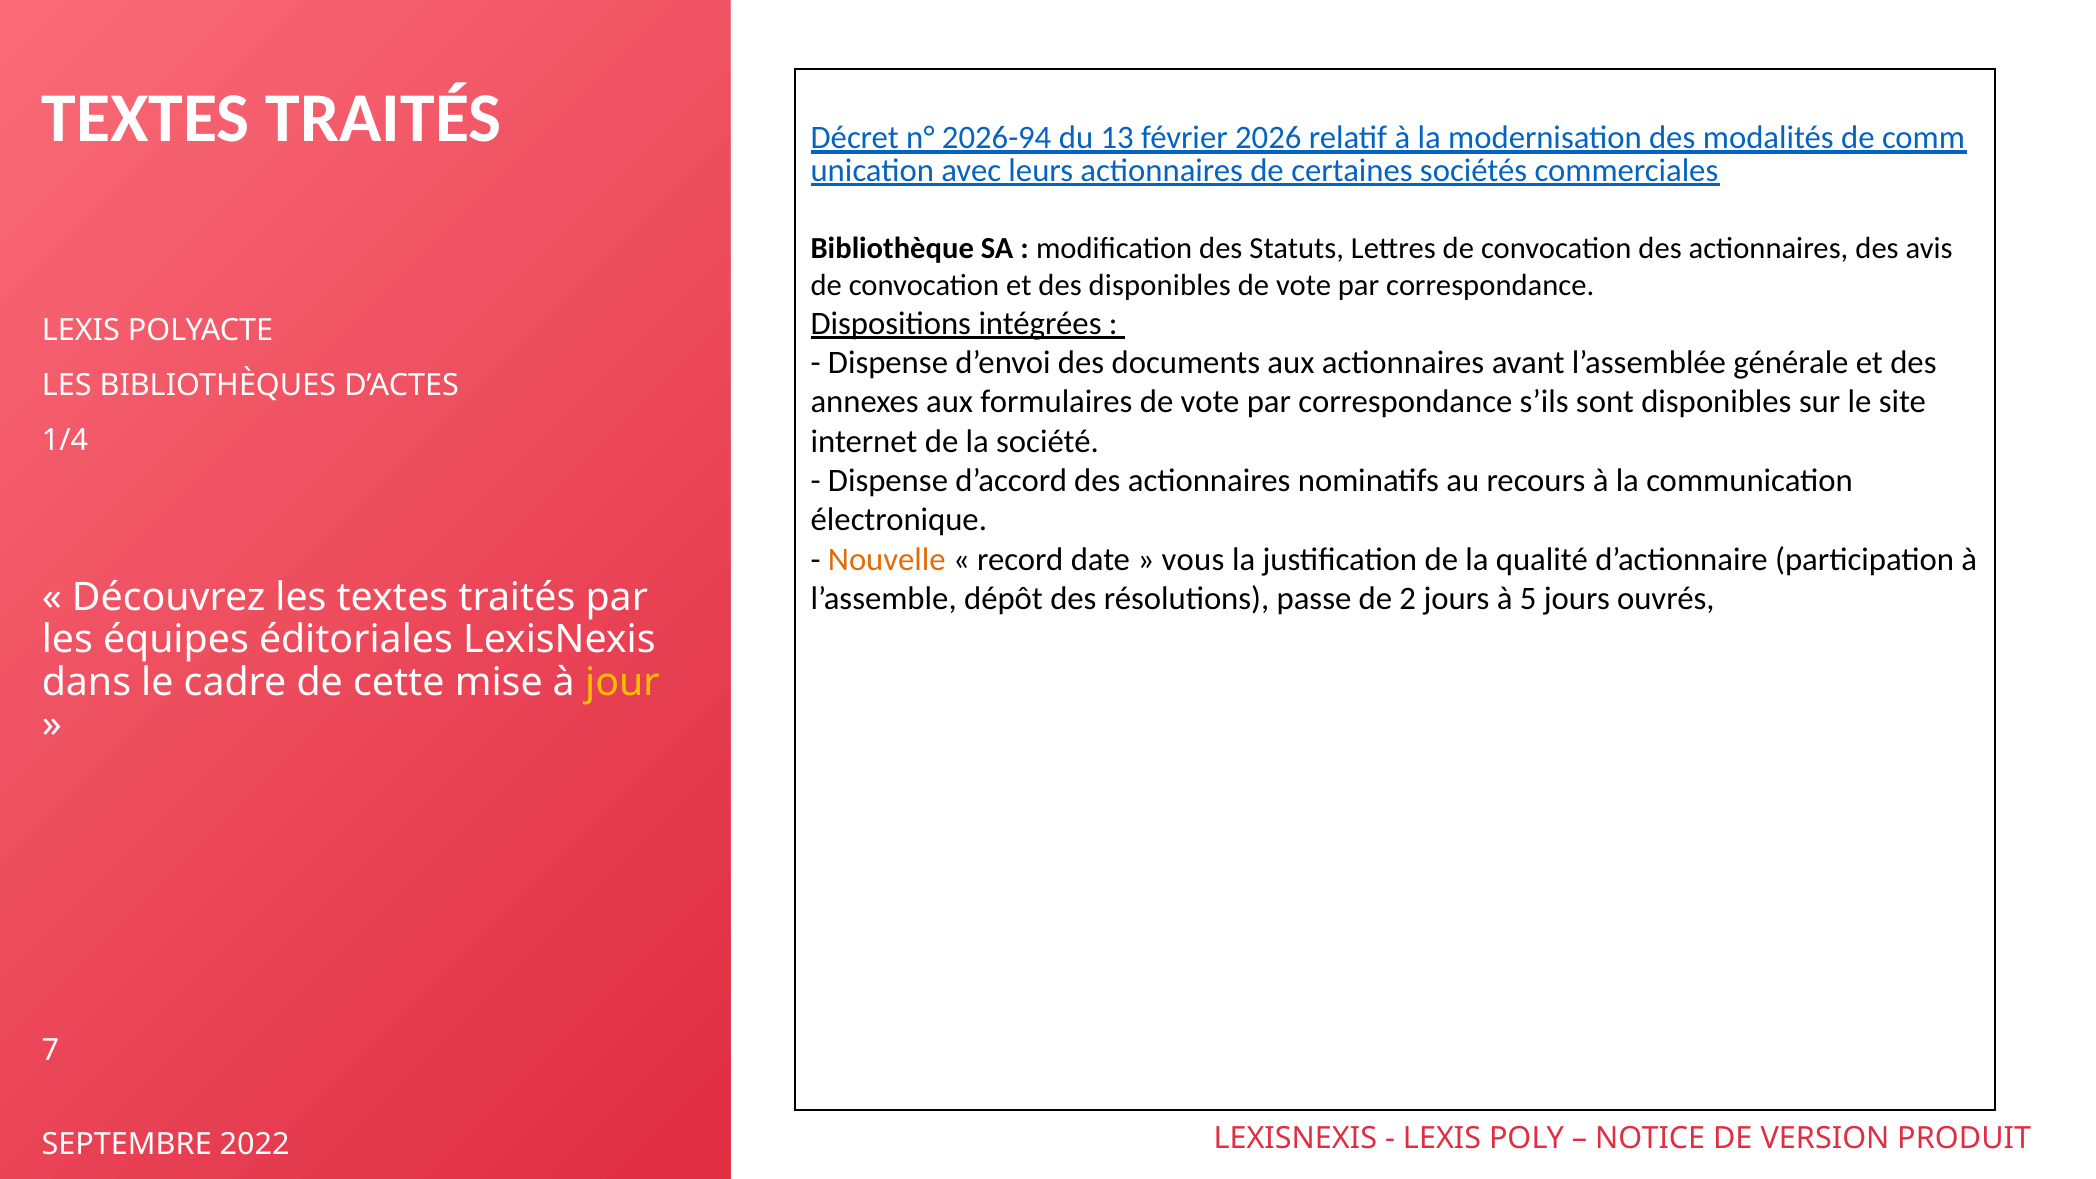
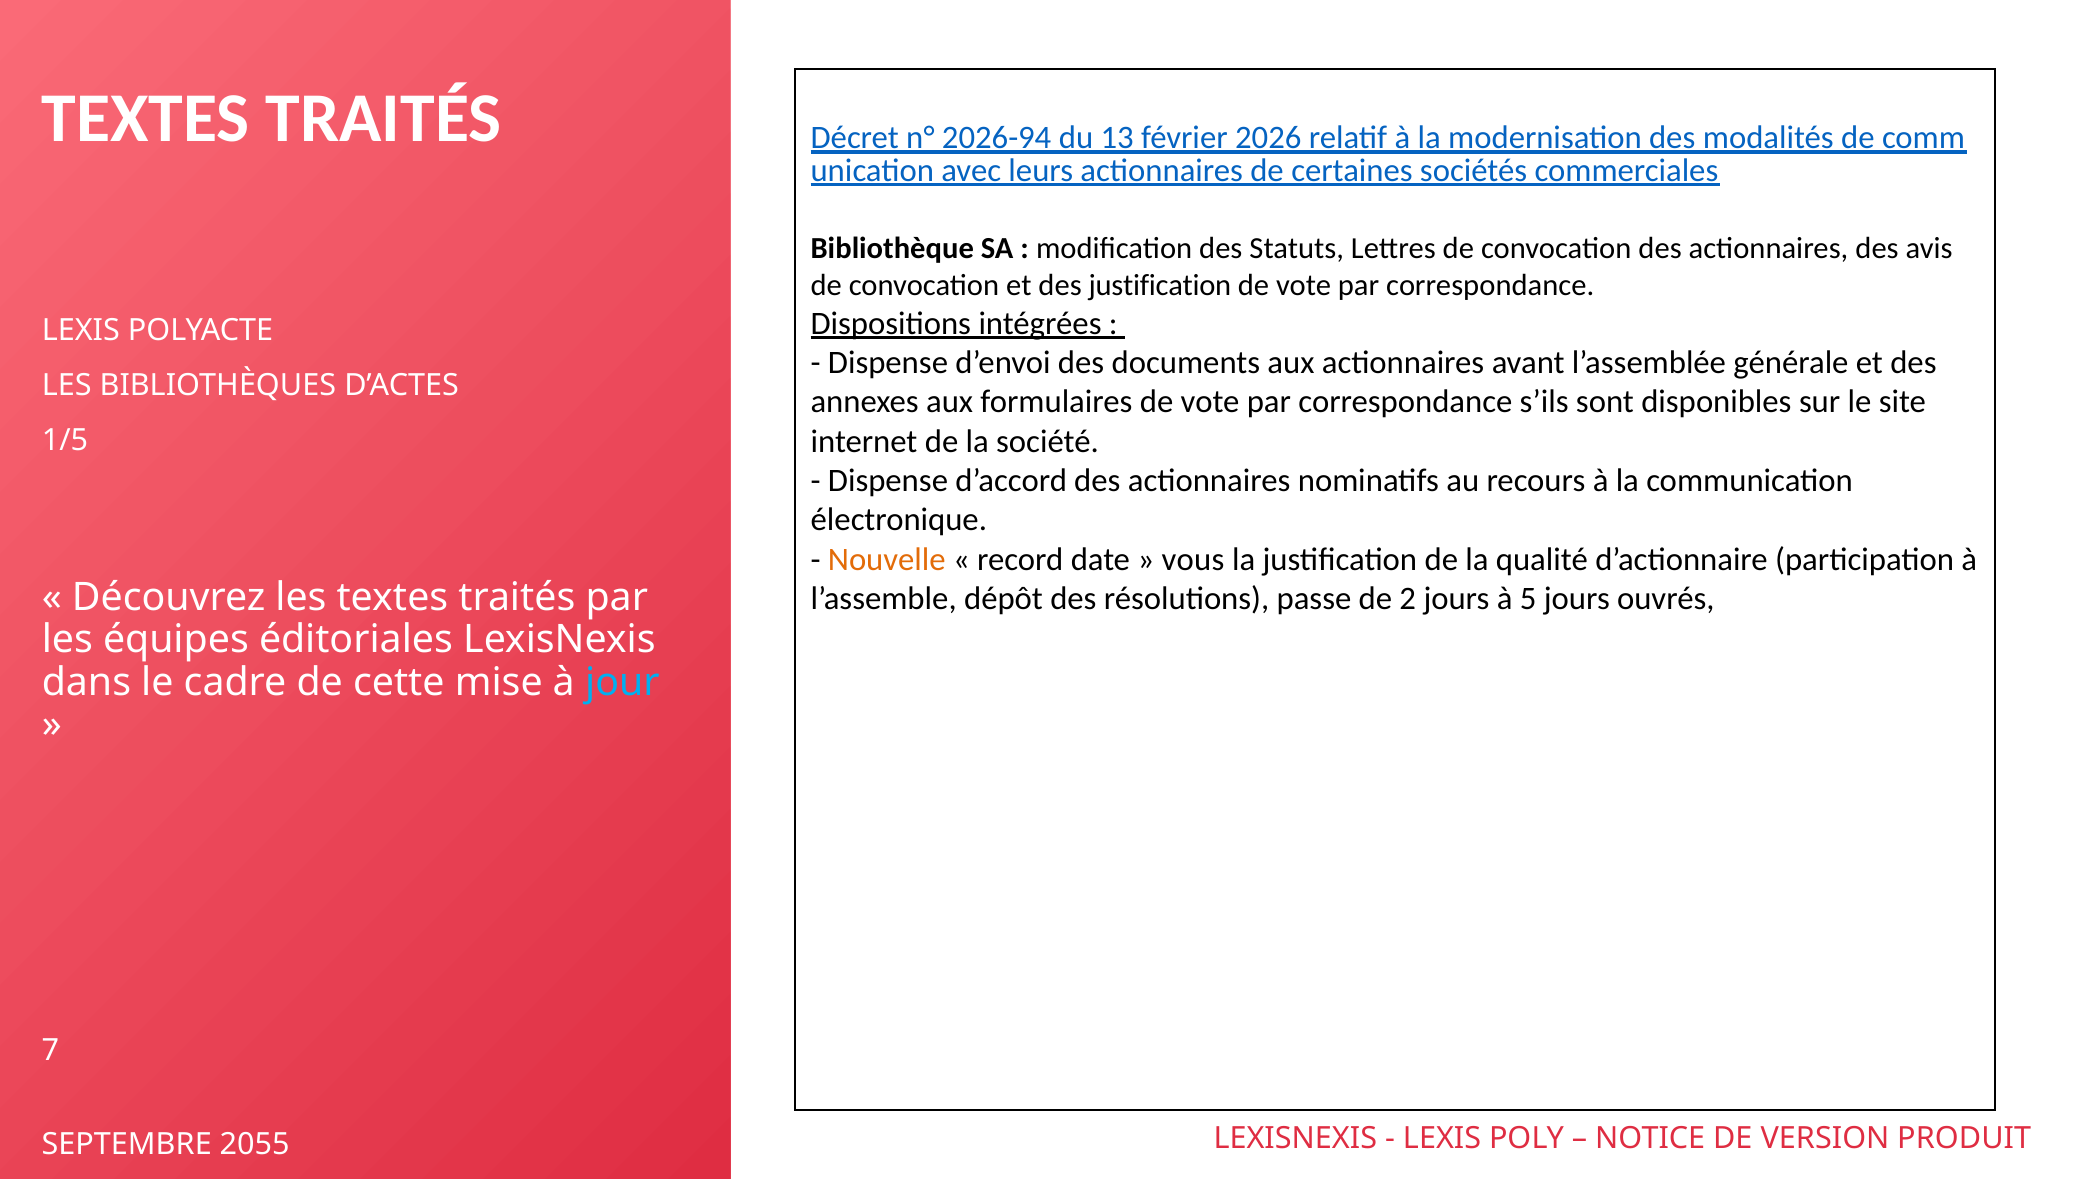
des disponibles: disponibles -> justification (1160, 285)
1/4: 1/4 -> 1/5 (65, 441)
jour colour: yellow -> light blue (622, 682)
2022: 2022 -> 2055 (255, 1144)
